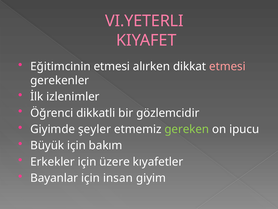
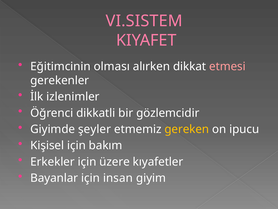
VI.YETERLI: VI.YETERLI -> VI.SISTEM (144, 21)
Eğitimcinin etmesi: etmesi -> olması (112, 66)
gereken colour: light green -> yellow (187, 129)
Büyük: Büyük -> Kişisel (47, 145)
